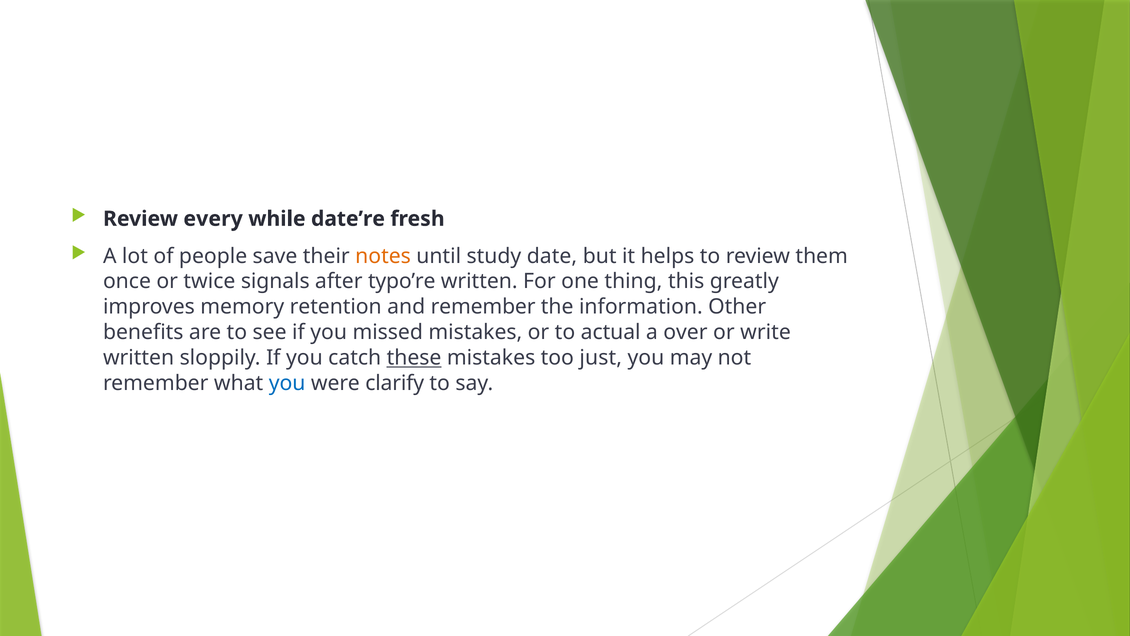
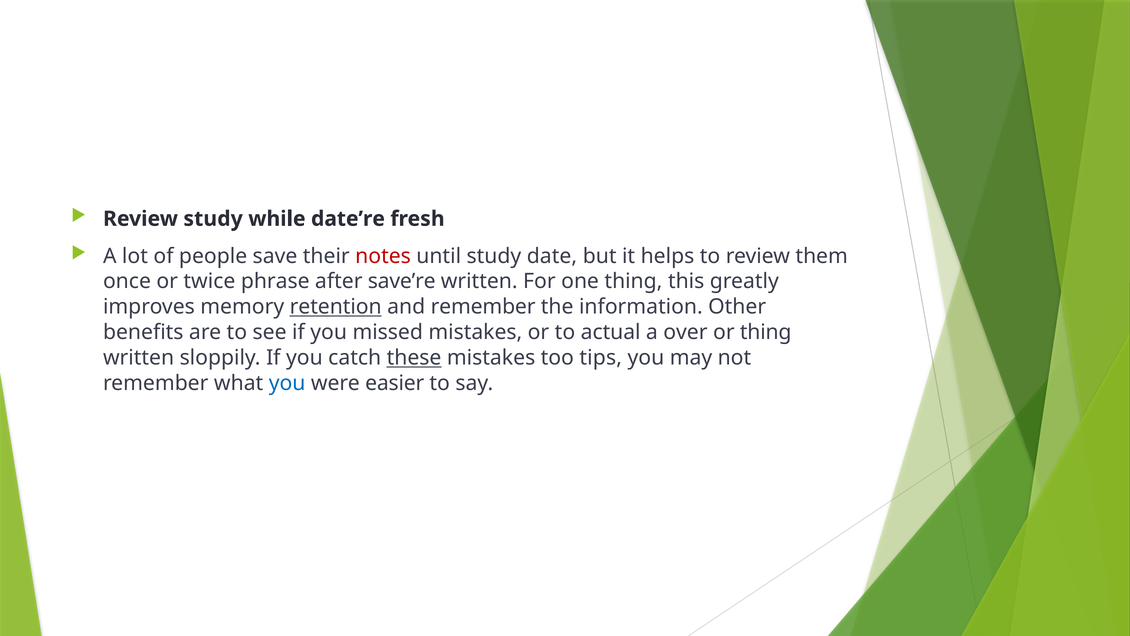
Review every: every -> study (213, 219)
notes colour: orange -> red (383, 256)
signals: signals -> phrase (275, 281)
typo’re: typo’re -> save’re (402, 281)
retention underline: none -> present (336, 307)
or write: write -> thing (766, 332)
just: just -> tips (601, 358)
clarify: clarify -> easier (395, 383)
